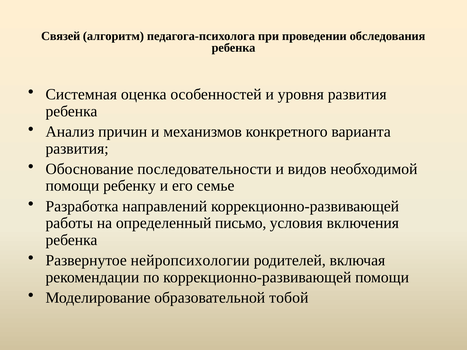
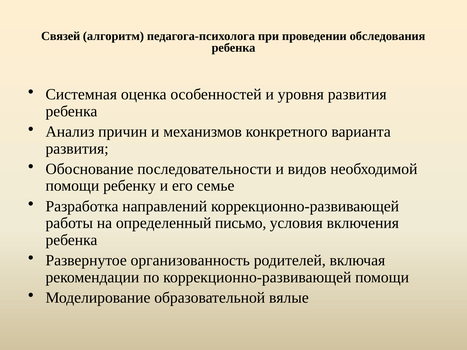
нейропсихологии: нейропсихологии -> организованность (190, 261)
тобой: тобой -> вялые (289, 298)
